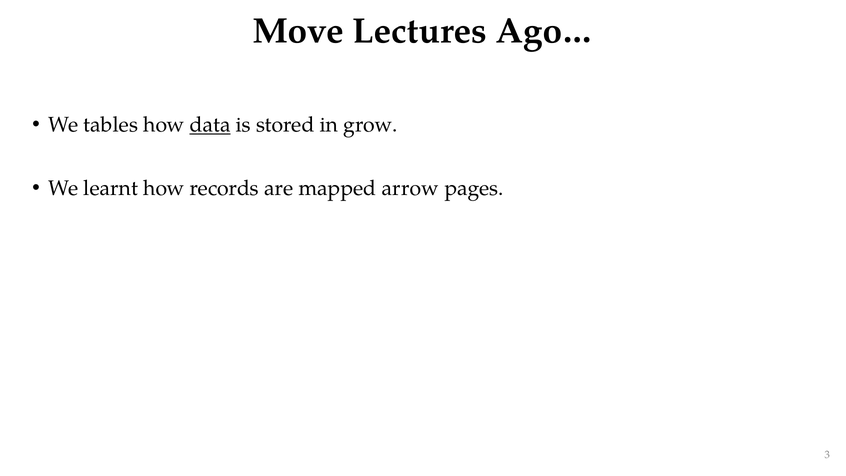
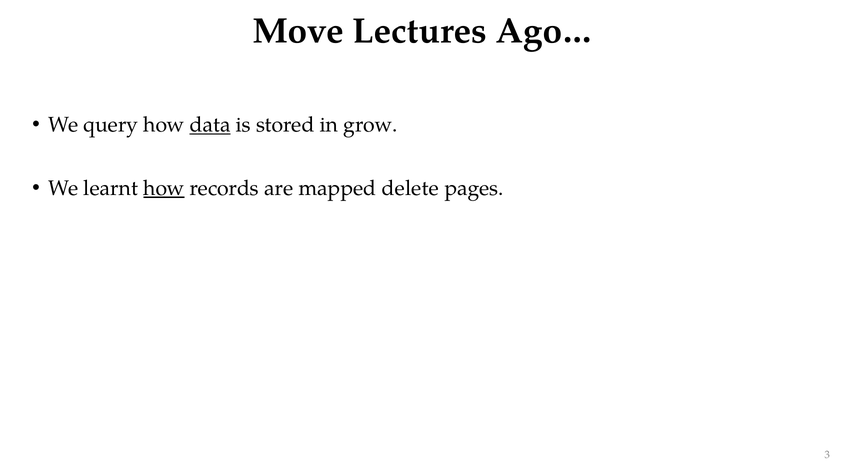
tables: tables -> query (111, 125)
how underline: none -> present (164, 188)
arrow: arrow -> delete (410, 188)
